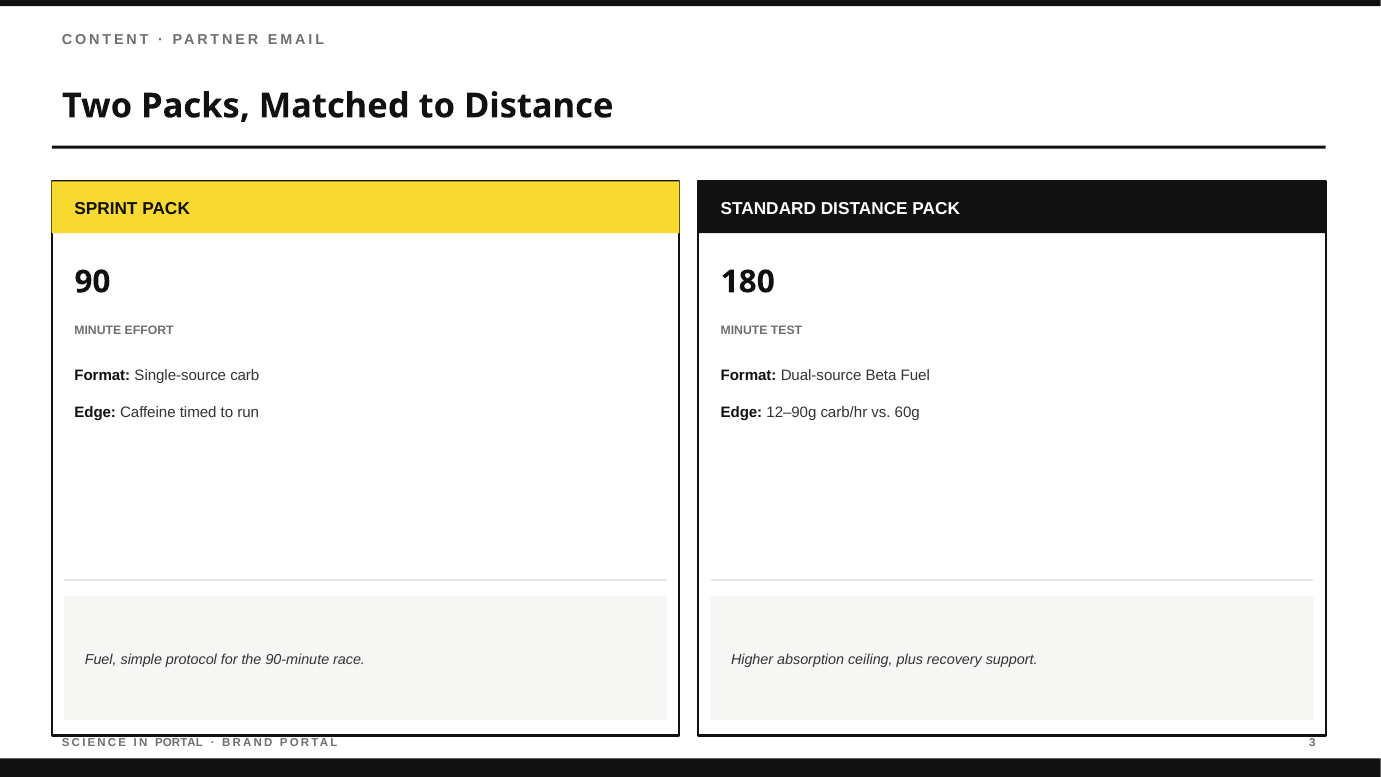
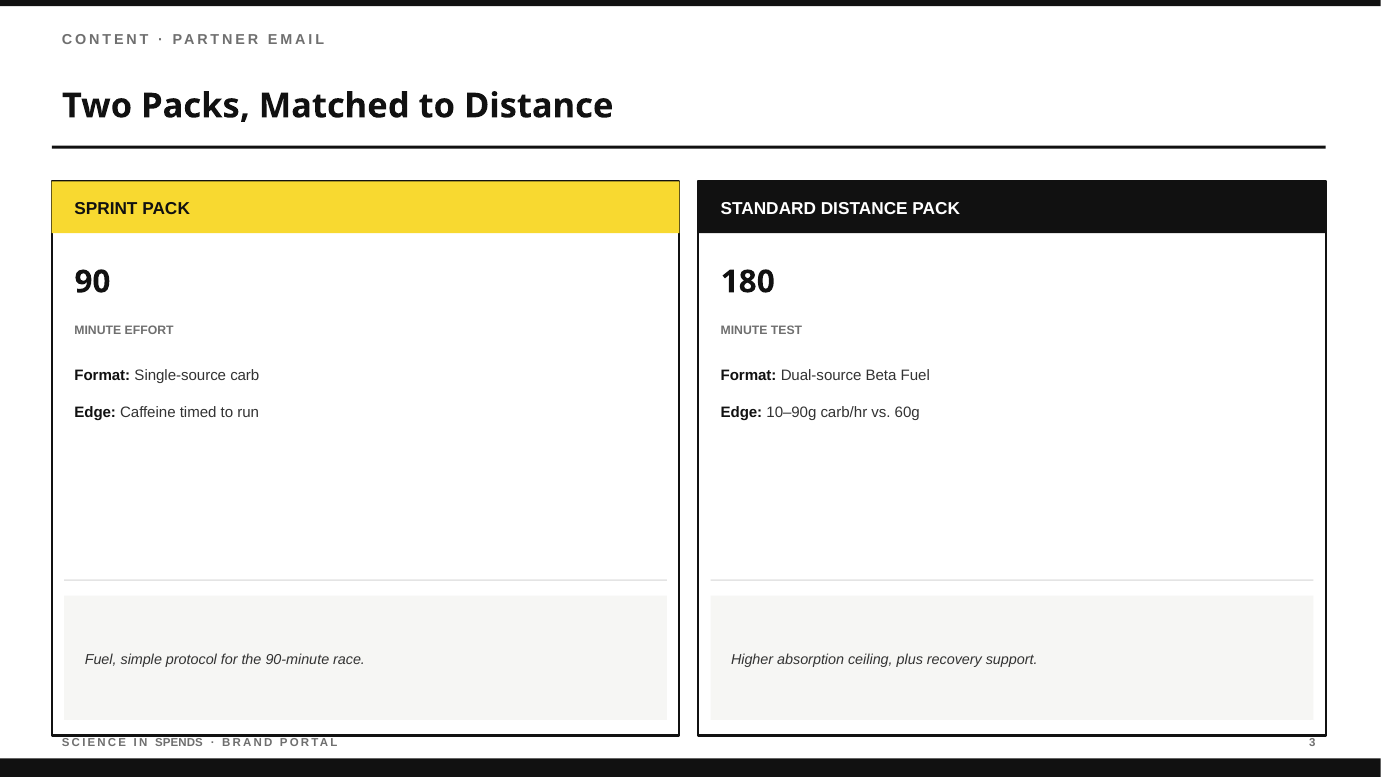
12–90g: 12–90g -> 10–90g (791, 412)
IN PORTAL: PORTAL -> SPENDS (179, 742)
